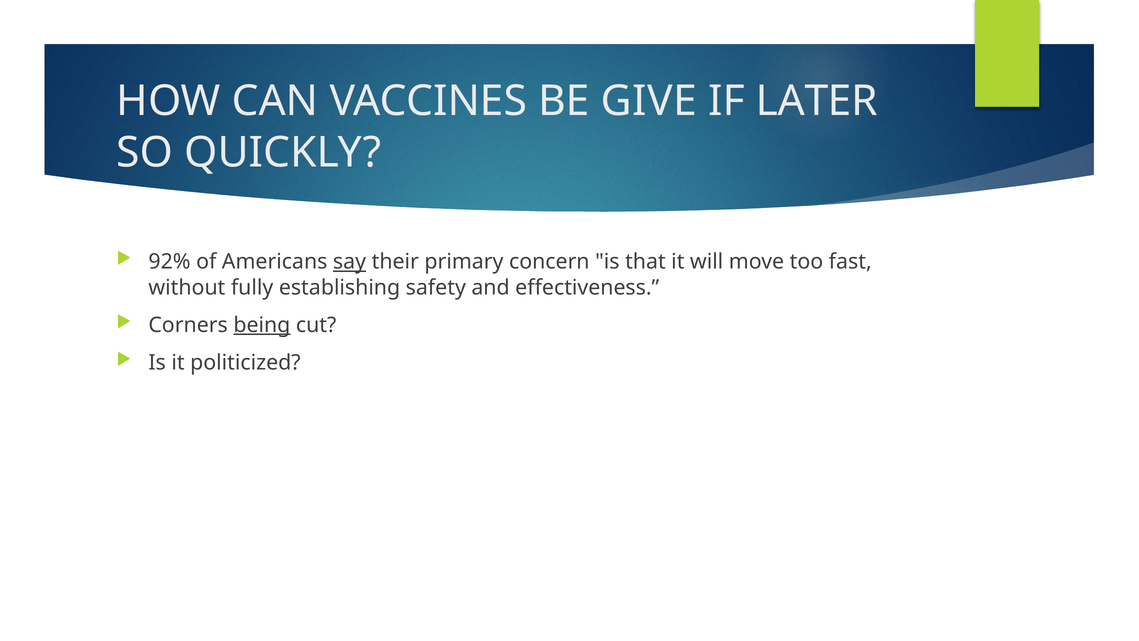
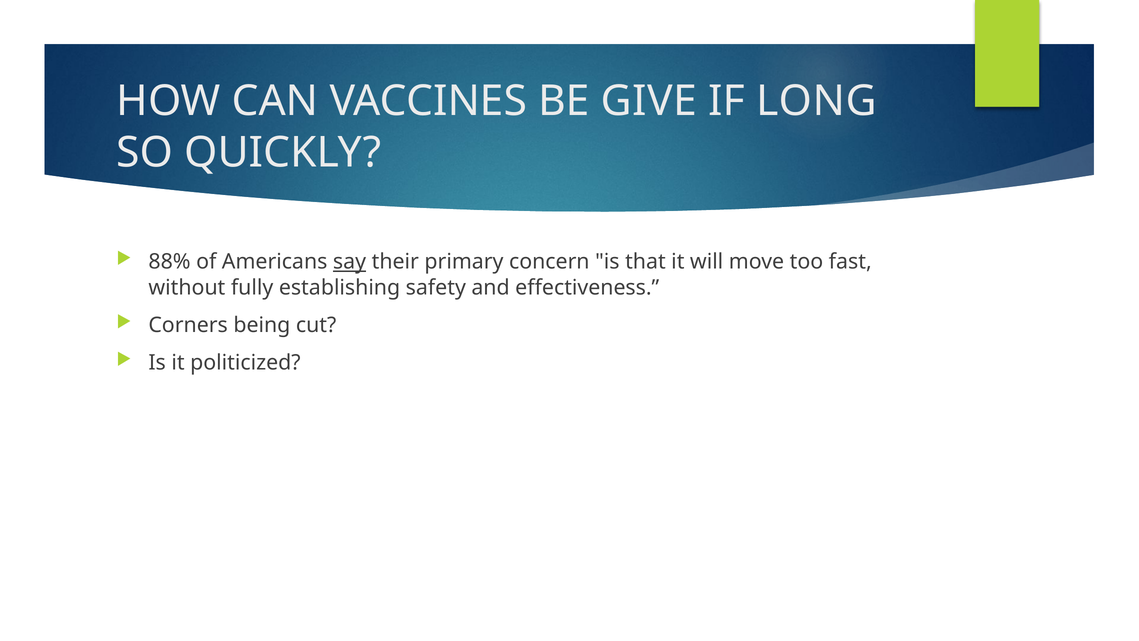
LATER: LATER -> LONG (816, 101)
92%: 92% -> 88% (170, 262)
being underline: present -> none (262, 325)
